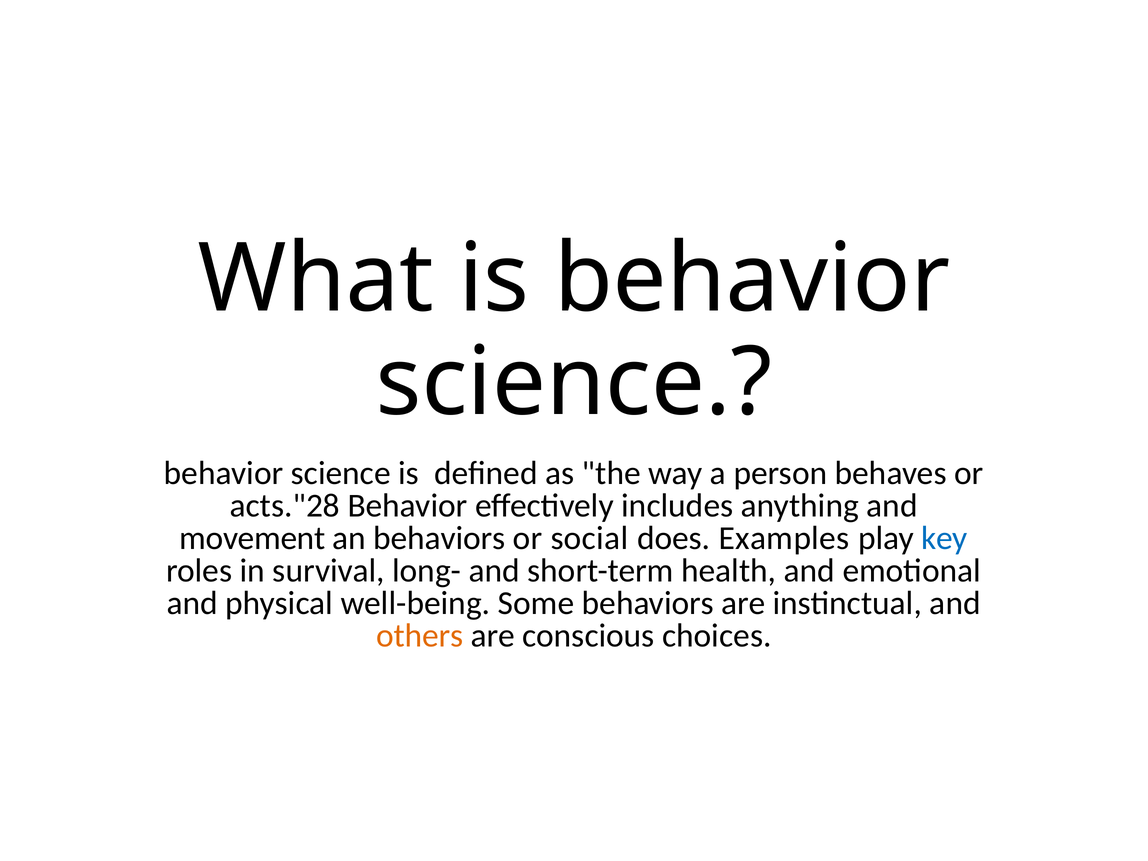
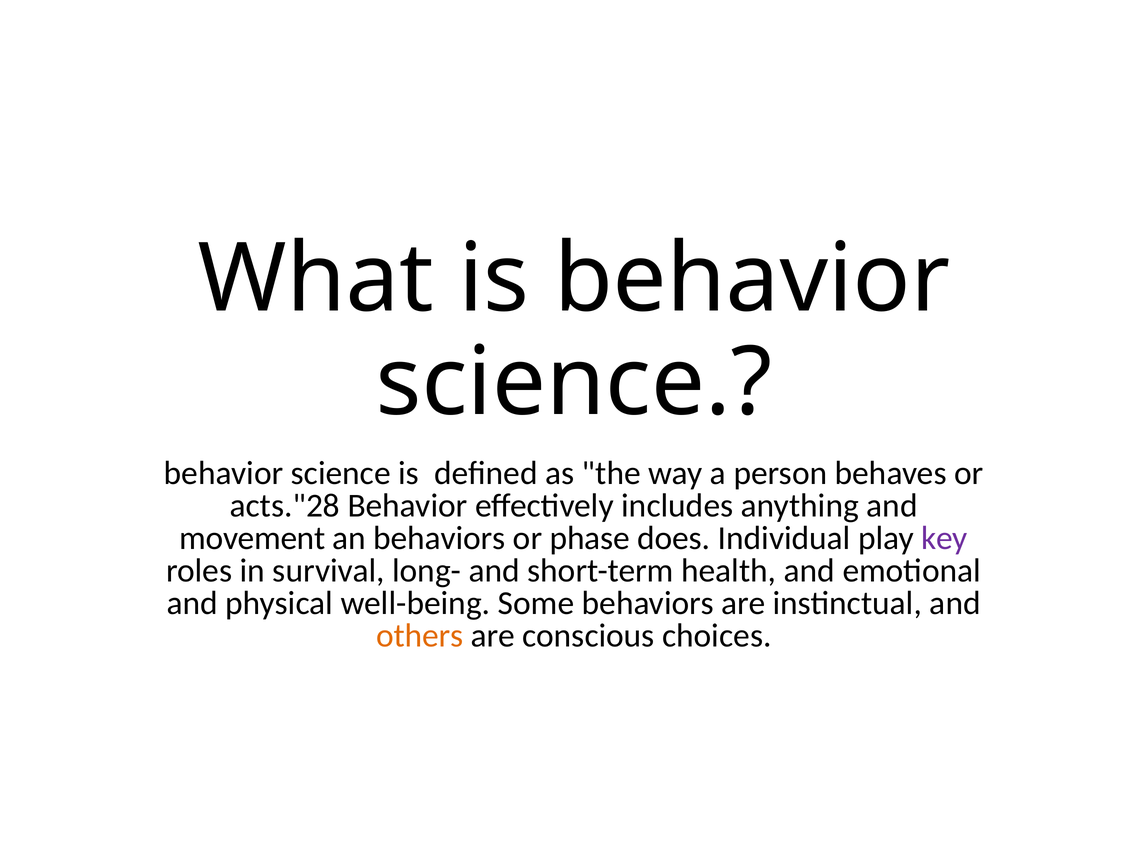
social: social -> phase (590, 538)
Examples: Examples -> Individual (784, 538)
key colour: blue -> purple (944, 538)
